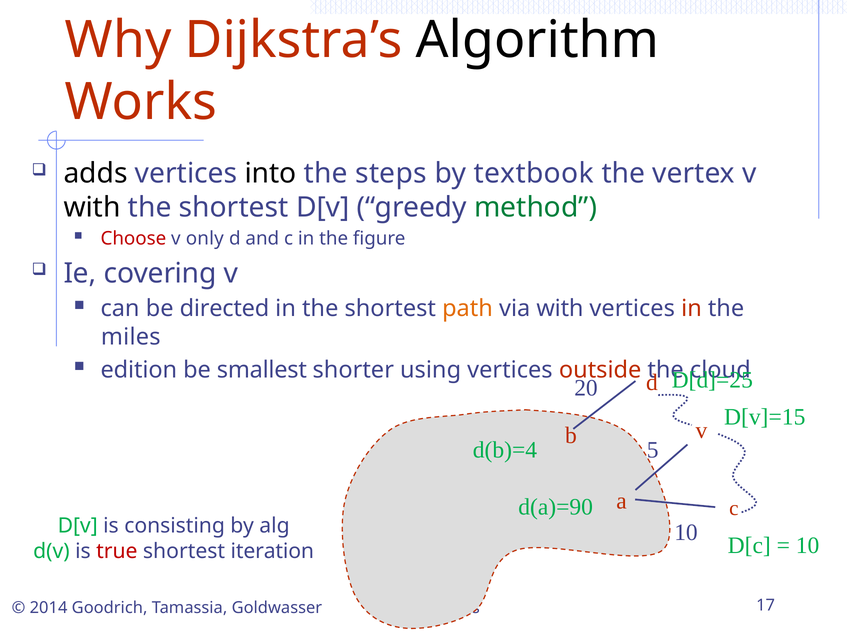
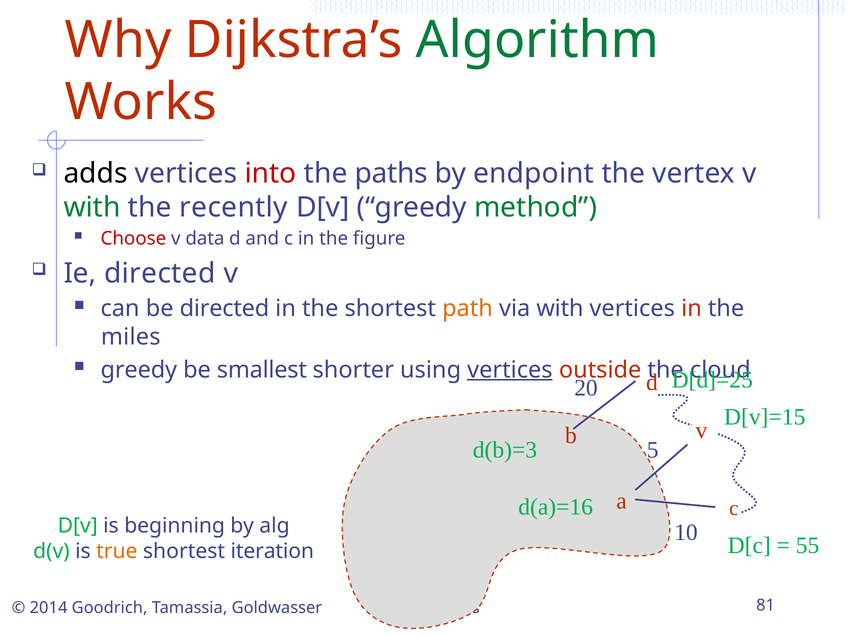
Algorithm colour: black -> green (537, 40)
into colour: black -> red (271, 174)
the steps: steps -> paths (391, 174)
textbook: textbook -> endpoint (534, 174)
with colour: black -> green (92, 207)
shortest: shortest -> recently (234, 207)
only: only -> data (205, 239)
Ie covering: covering -> directed (160, 273)
edition: edition -> greedy (139, 370)
vertices underline: none -> present (510, 370)
d(b)=4: d(b)=4 -> d(b)=3 (505, 450)
d(a)=90: d(a)=90 -> d(a)=16 (556, 507)
consisting: consisting -> beginning (175, 526)
10: 10 -> 55 (808, 545)
true colour: red -> orange (117, 551)
17: 17 -> 81 (766, 605)
